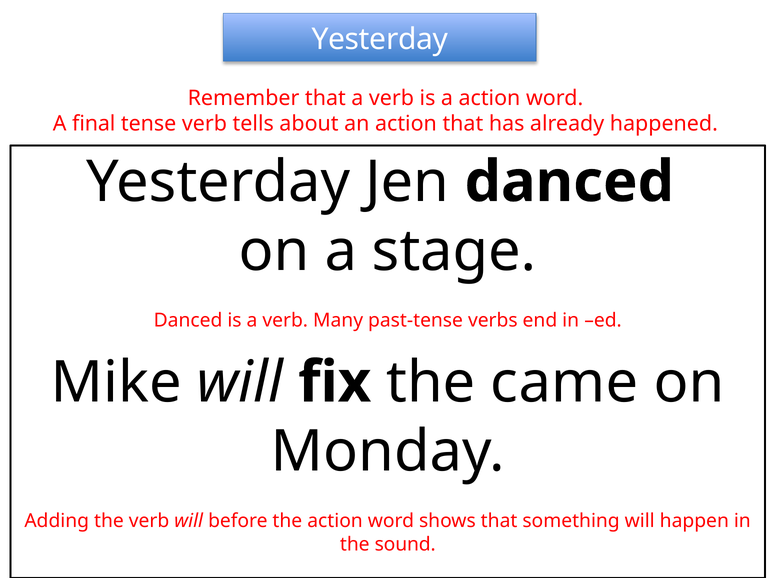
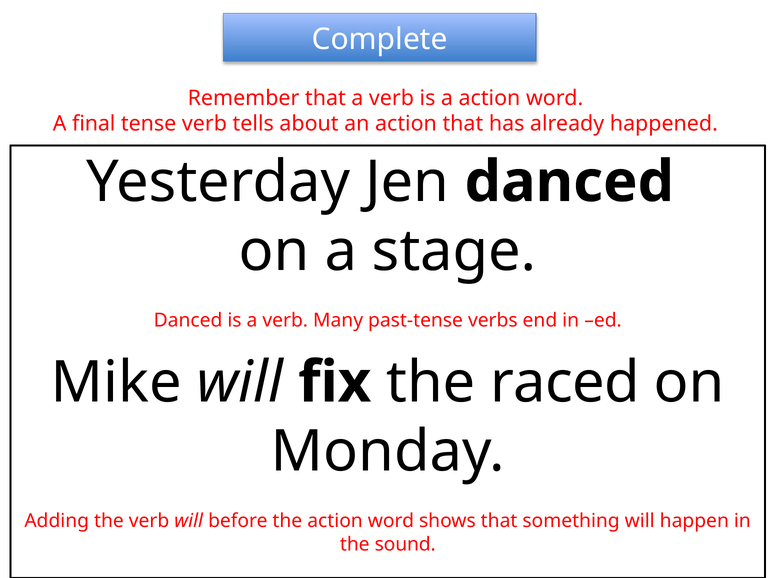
Yesterday: Yesterday -> Complete (380, 39)
came: came -> raced (565, 383)
